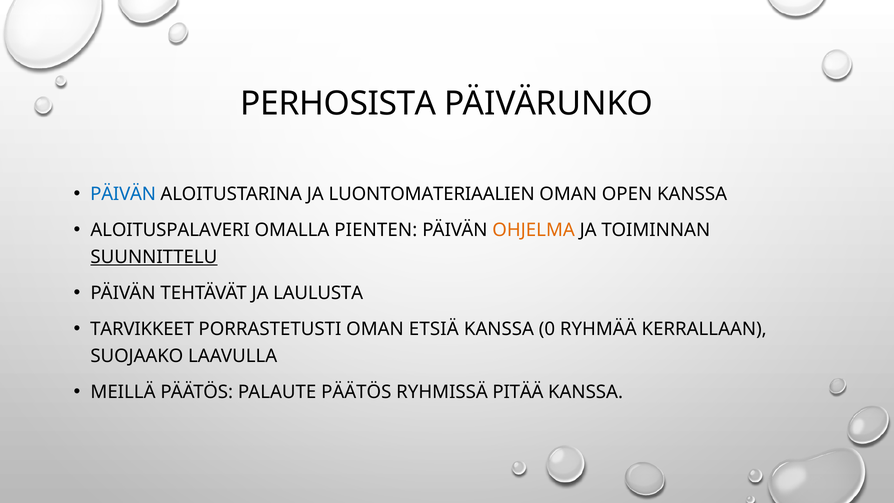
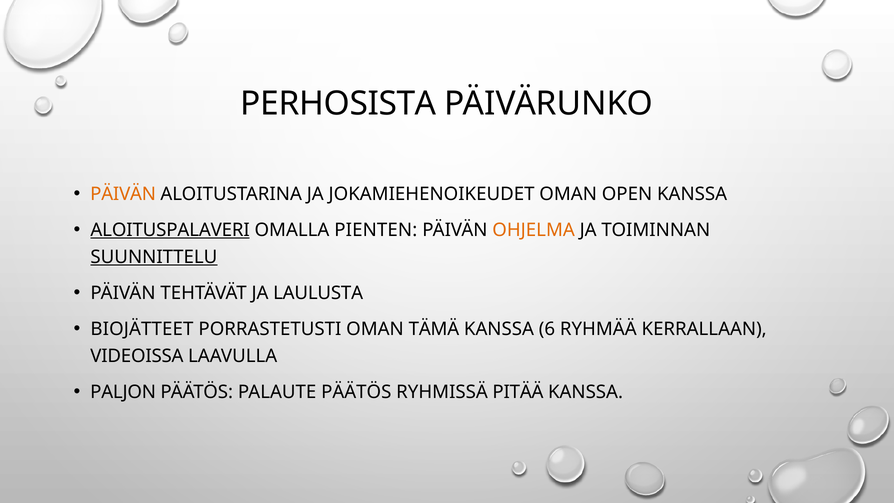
PÄIVÄN colour: blue -> orange (123, 194)
LUONTOMATERIAALIEN: LUONTOMATERIAALIEN -> JOKAMIEHENOIKEUDET (432, 194)
ALOITUSPALAVERI underline: none -> present (170, 230)
TARVIKKEET: TARVIKKEET -> BIOJÄTTEET (142, 329)
ETSIÄ: ETSIÄ -> TÄMÄ (434, 329)
0: 0 -> 6 (547, 329)
SUOJAAKO: SUOJAAKO -> VIDEOISSA (137, 356)
MEILLÄ: MEILLÄ -> PALJON (123, 392)
